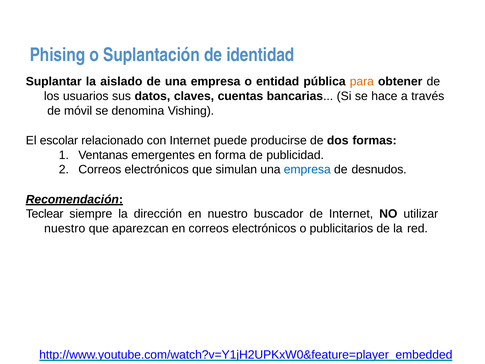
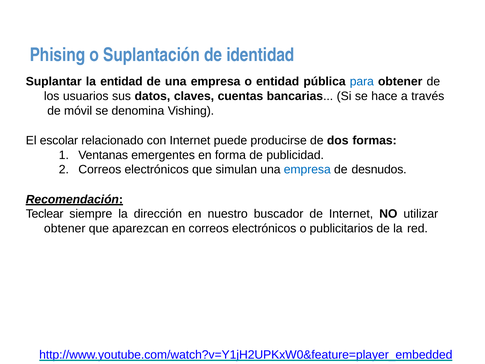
la aislado: aislado -> entidad (121, 82)
para colour: orange -> blue (362, 82)
nuestro: nuestro -> obtener (65, 228)
